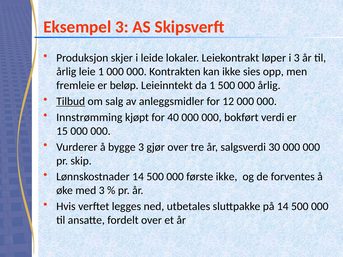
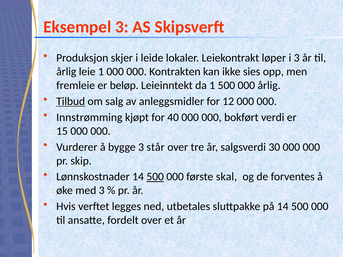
gjør: gjør -> står (156, 147)
500 underline: none -> present (155, 177)
første ikke: ikke -> skal (227, 177)
